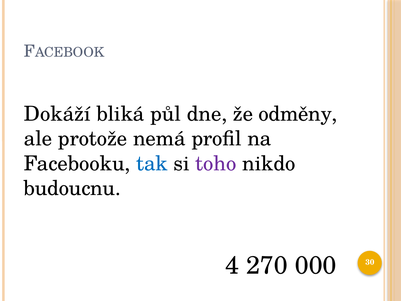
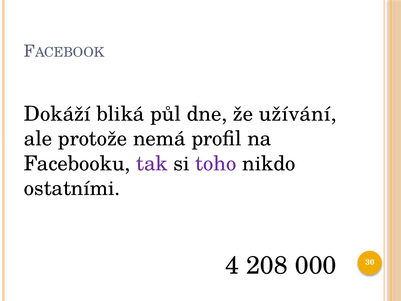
odměny: odměny -> užívání (298, 114)
tak colour: blue -> purple (152, 163)
budoucnu: budoucnu -> ostatními (72, 188)
270: 270 -> 208 (267, 265)
